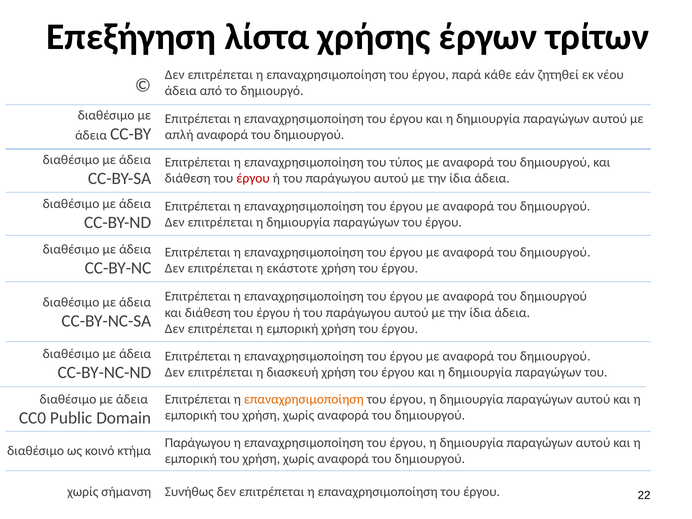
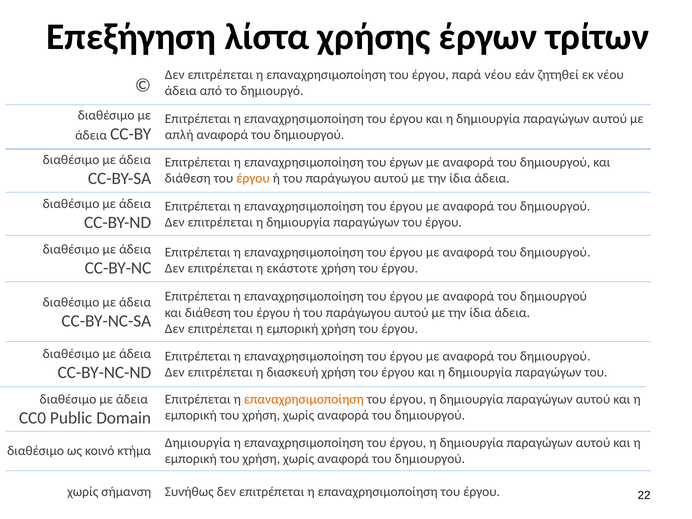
παρά κάθε: κάθε -> νέου (498, 75)
του τύπος: τύπος -> έργων (406, 162)
έργου colour: red -> orange (253, 178)
Παράγωγου: Παράγωγου -> Δημιουργία (198, 443)
